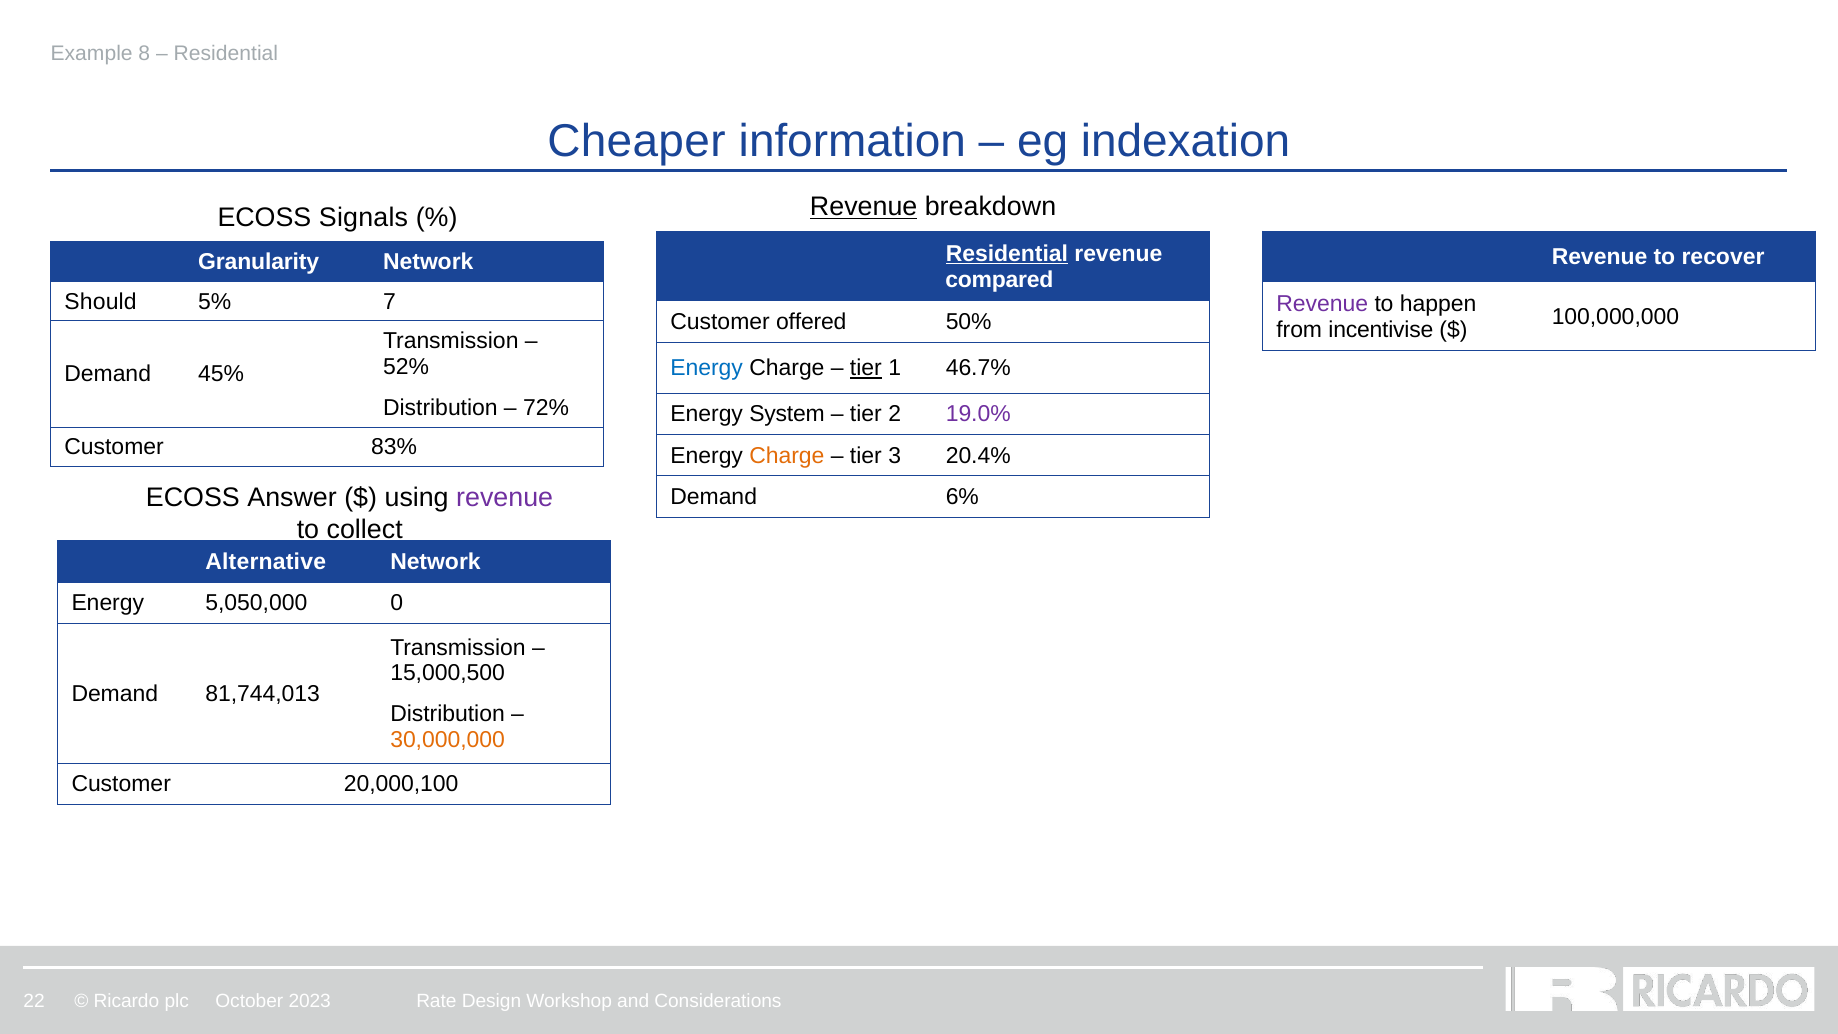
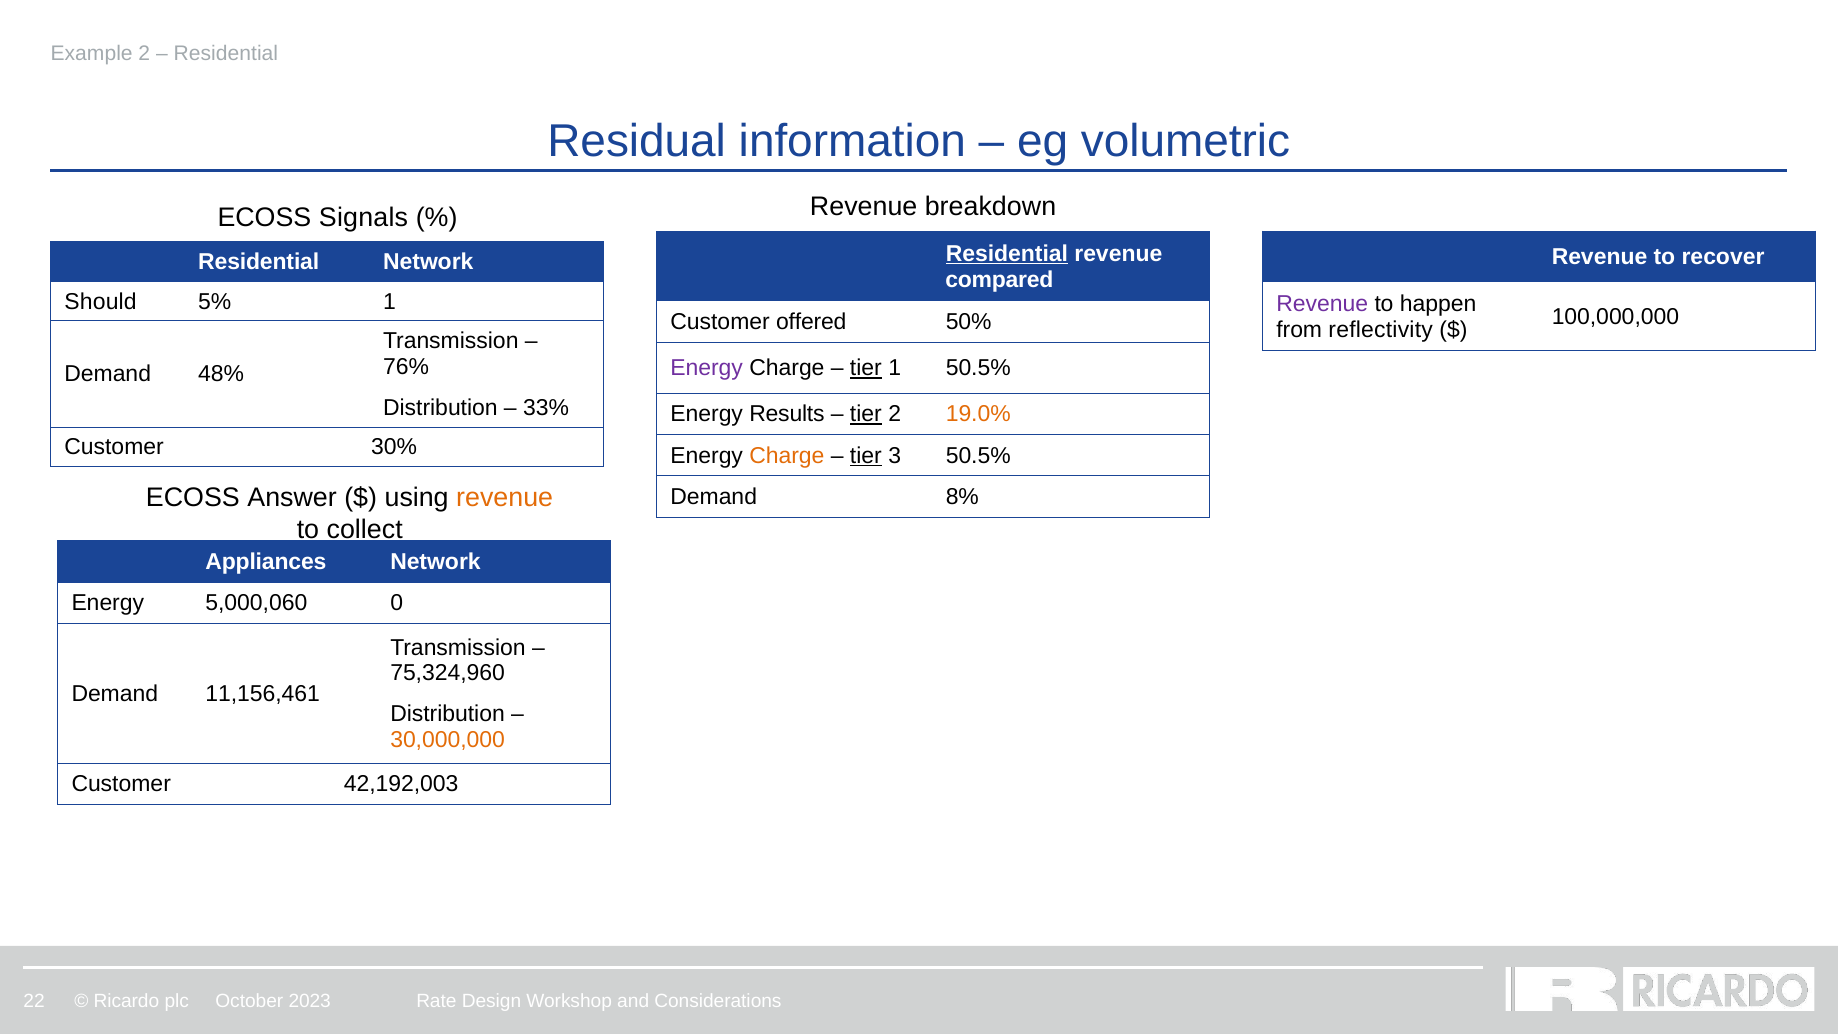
Example 8: 8 -> 2 (144, 54)
Cheaper: Cheaper -> Residual (637, 141)
indexation: indexation -> volumetric (1186, 141)
Revenue underline: present -> none (864, 207)
Granularity: Granularity -> Residential (259, 262)
5% 7: 7 -> 1 (389, 301)
incentivise: incentivise -> reflectivity (1381, 330)
52%: 52% -> 76% (406, 367)
Energy colour: blue -> purple (707, 368)
1 46.7%: 46.7% -> 50.5% (978, 368)
45%: 45% -> 48% (221, 374)
72%: 72% -> 33% (546, 408)
System: System -> Results (787, 414)
tier underline: none -> present (866, 414)
19.0% colour: purple -> orange (978, 414)
83%: 83% -> 30% (394, 447)
tier underline: none -> present (866, 455)
3 20.4%: 20.4% -> 50.5% (978, 455)
revenue colour: purple -> orange (505, 497)
6%: 6% -> 8% (962, 497)
Alternative: Alternative -> Appliances (266, 562)
5,050,000: 5,050,000 -> 5,000,060 (256, 603)
15,000,500: 15,000,500 -> 75,324,960 (448, 673)
81,744,013: 81,744,013 -> 11,156,461 (263, 694)
20,000,100: 20,000,100 -> 42,192,003 (401, 784)
